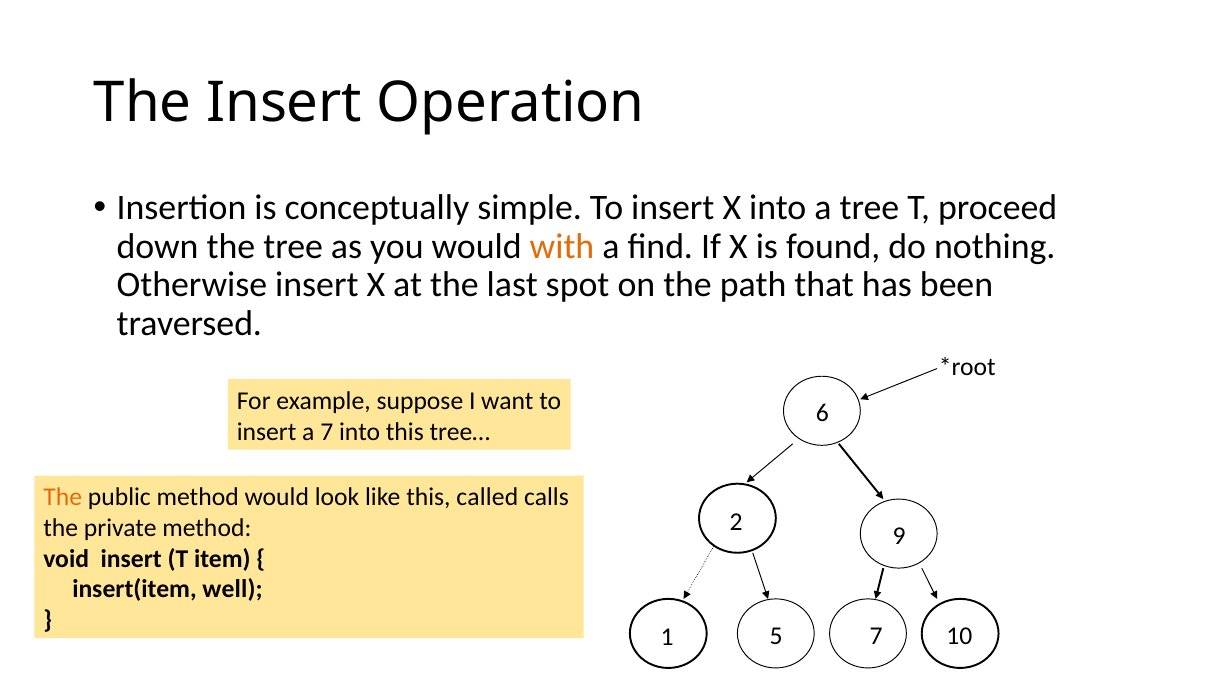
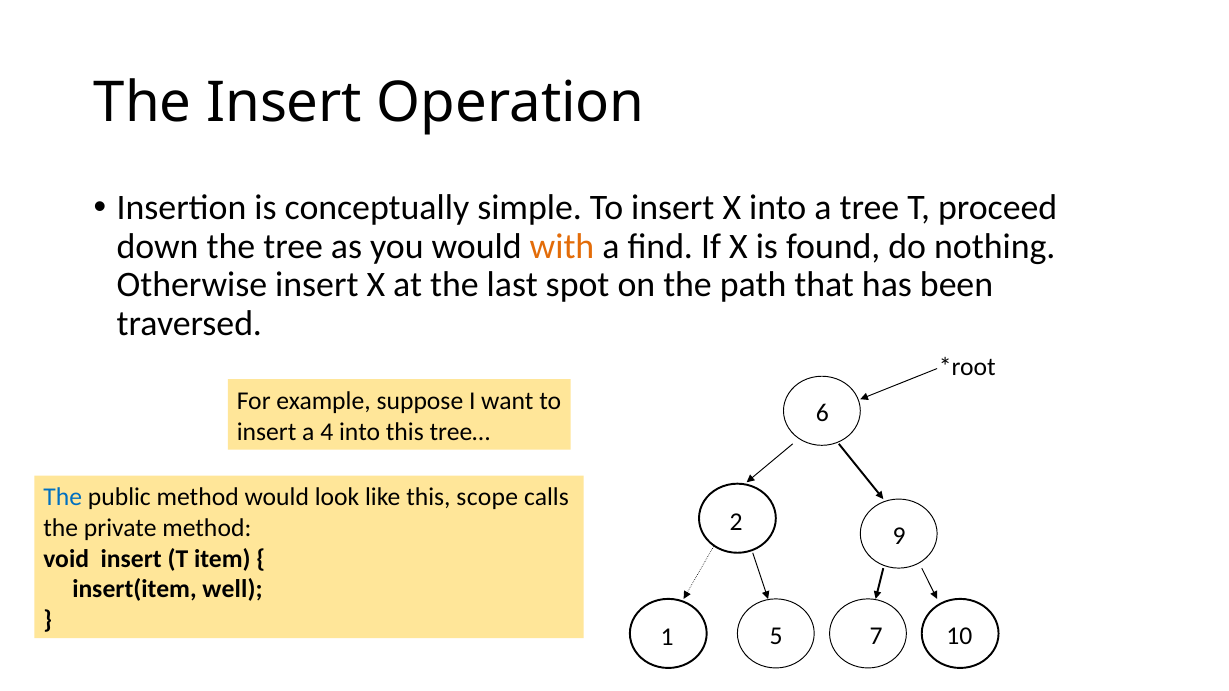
a 7: 7 -> 4 (327, 432)
The colour: orange -> blue (63, 497)
called: called -> scope (487, 497)
